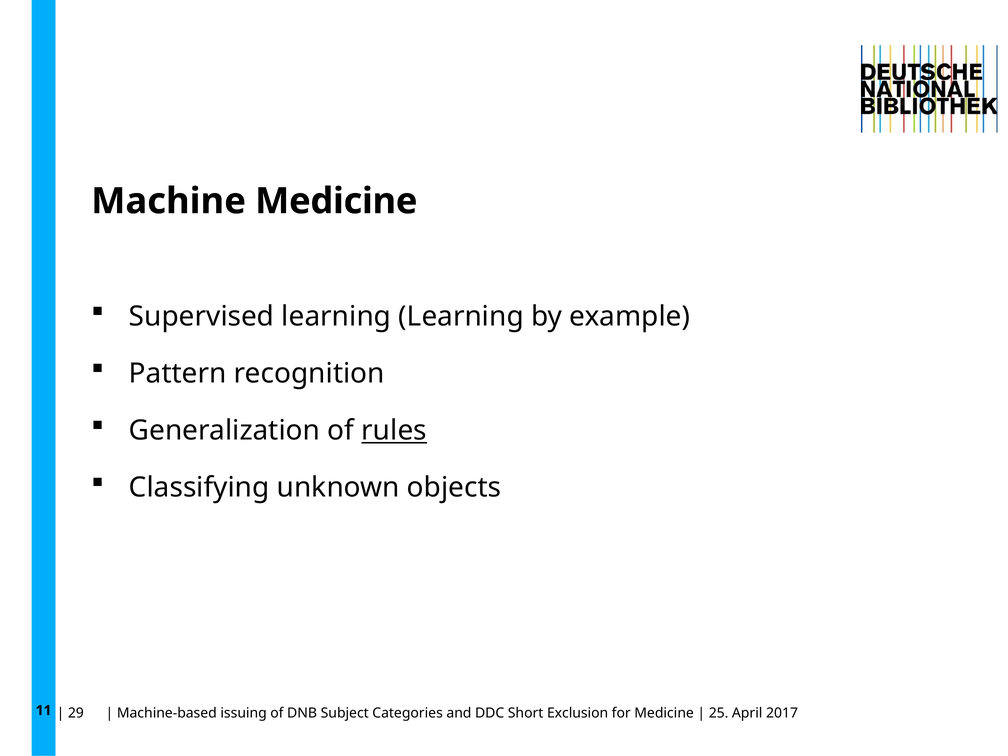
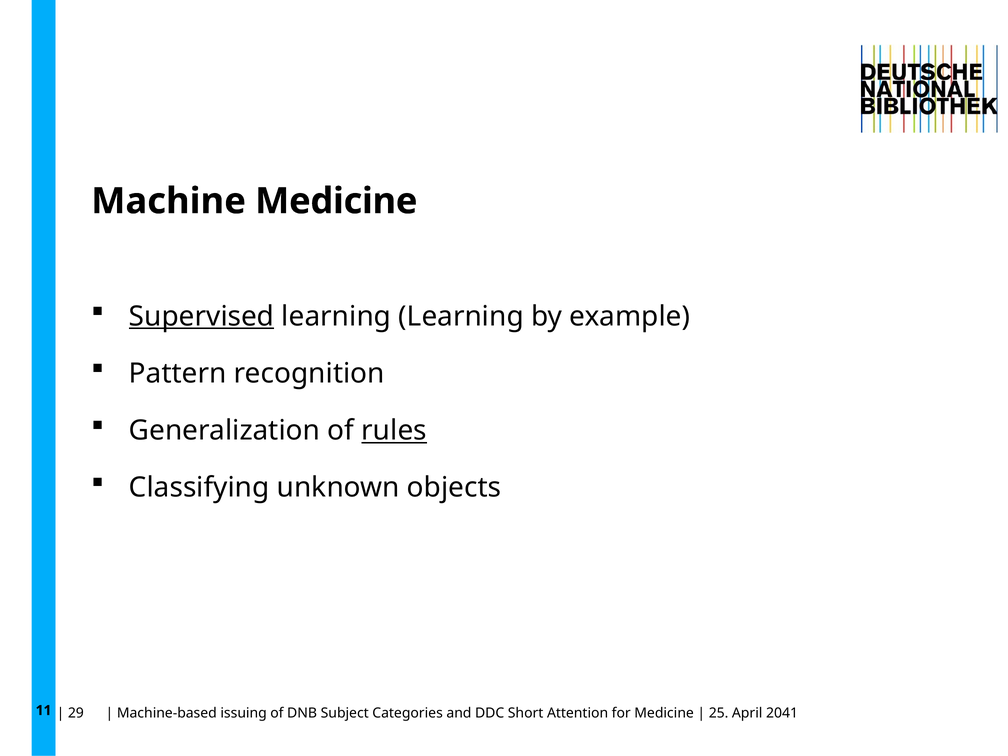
Supervised underline: none -> present (202, 316)
Exclusion: Exclusion -> Attention (578, 713)
2017: 2017 -> 2041 (782, 713)
